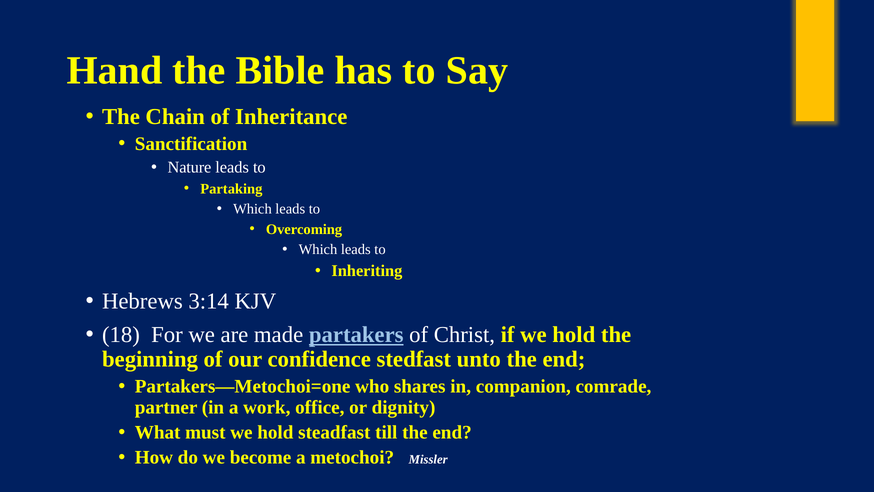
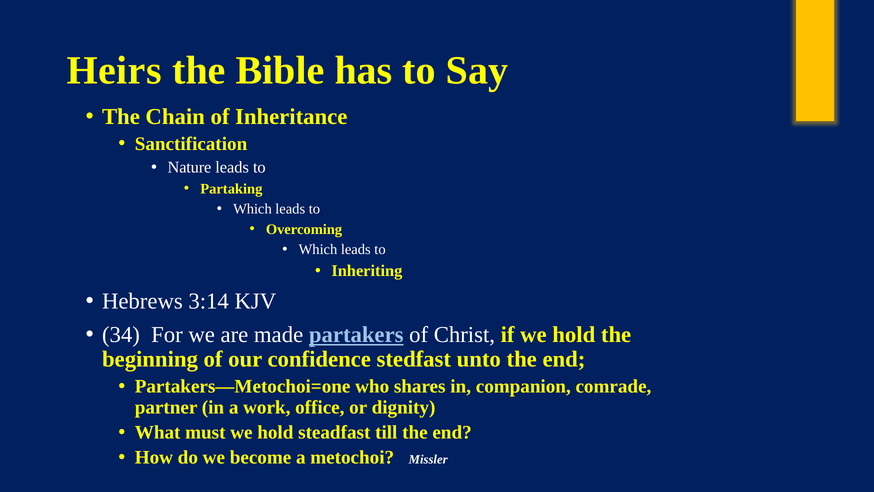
Hand: Hand -> Heirs (114, 70)
18: 18 -> 34 (121, 335)
